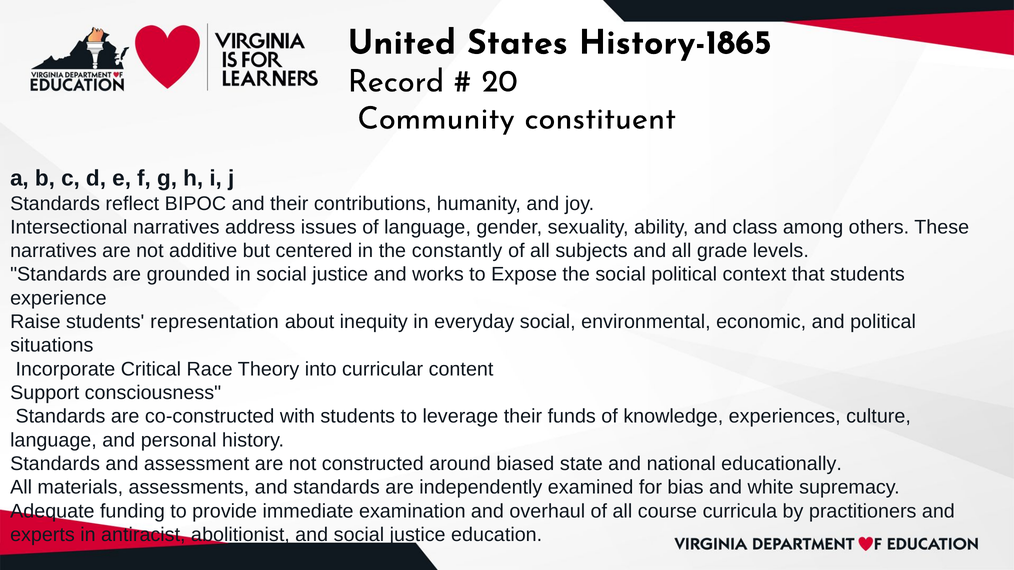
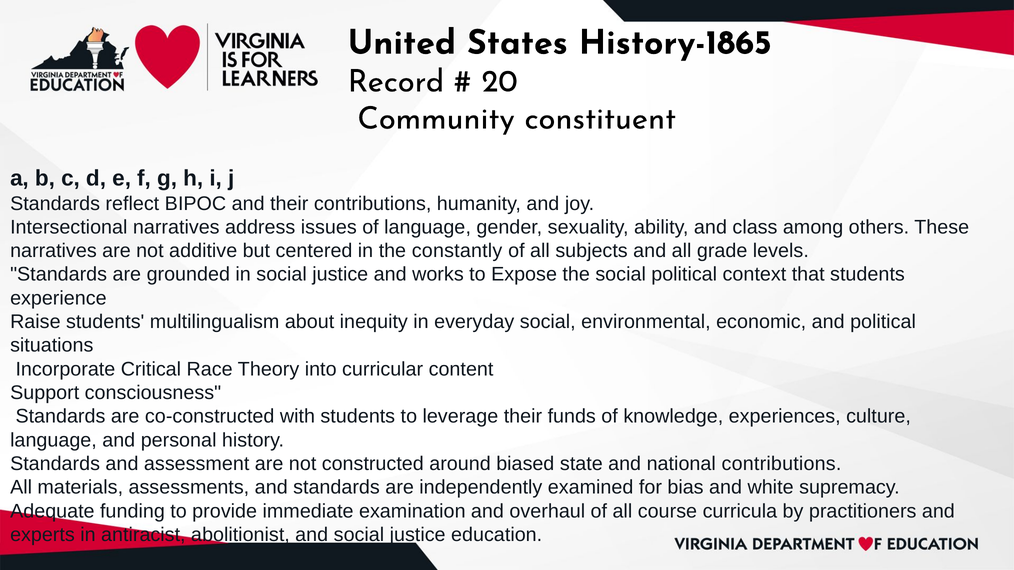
representation: representation -> multilingualism (215, 322)
national educationally: educationally -> contributions (781, 464)
